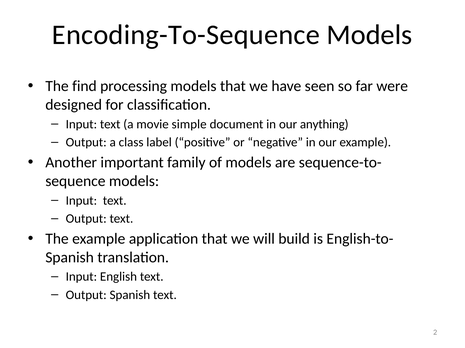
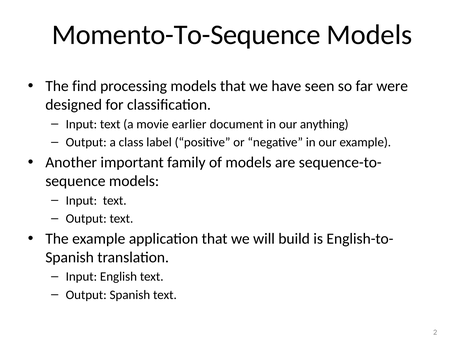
Encoding-To-Sequence: Encoding-To-Sequence -> Momento-To-Sequence (186, 35)
simple: simple -> earlier (189, 124)
